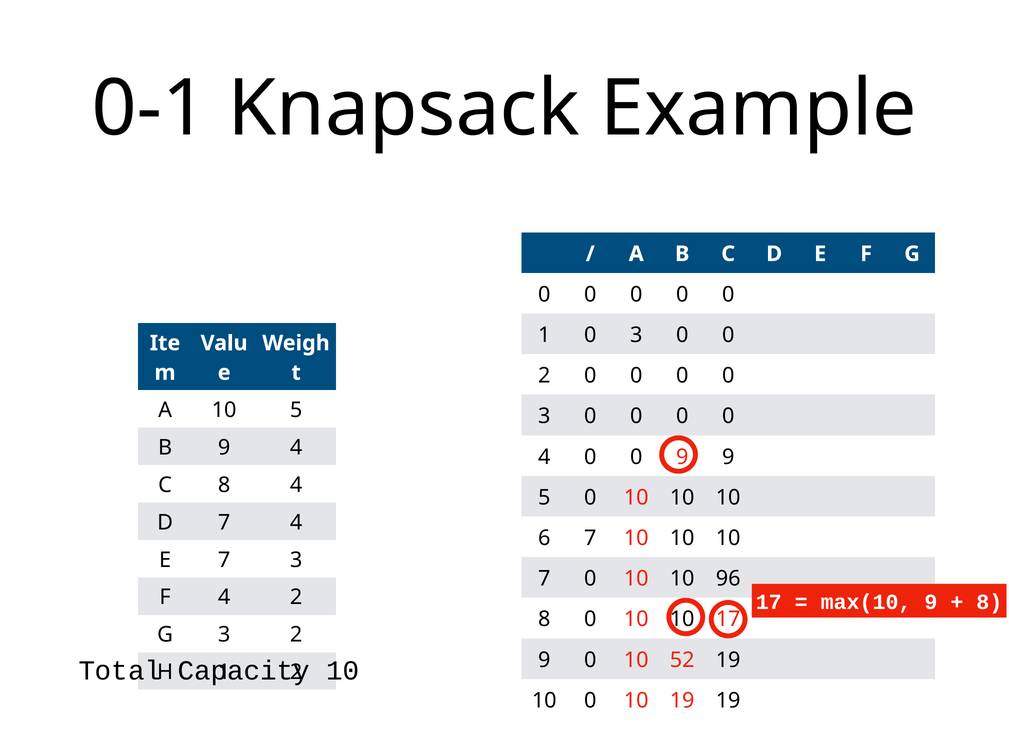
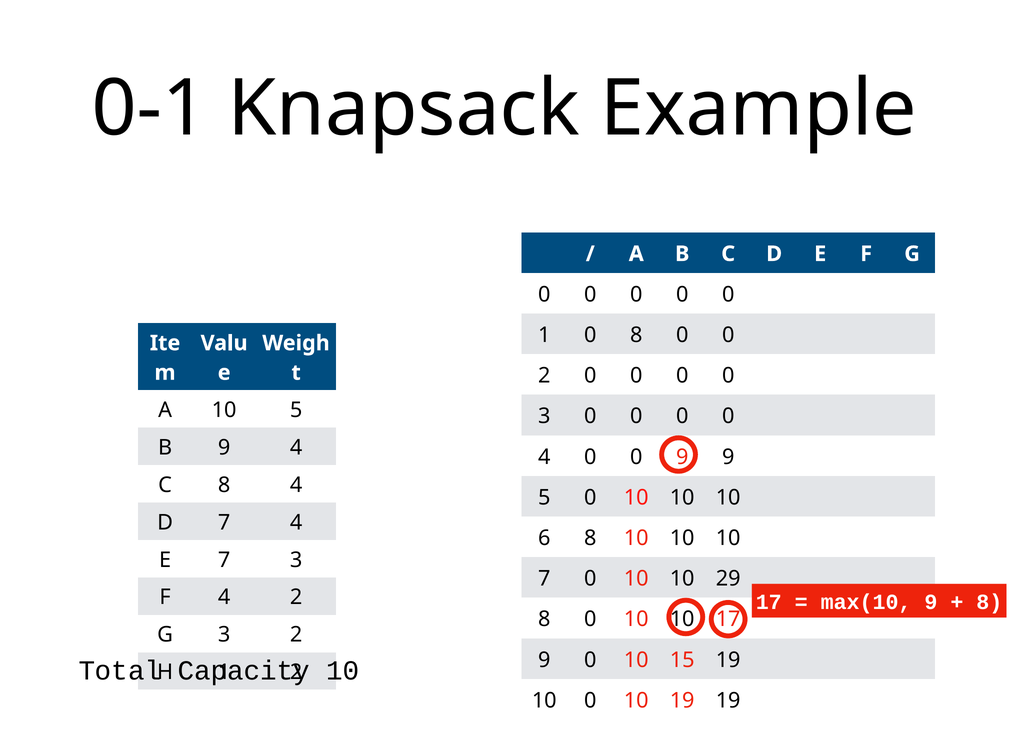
1 0 3: 3 -> 8 (636, 335)
6 7: 7 -> 8 (590, 539)
96: 96 -> 29 (728, 579)
52: 52 -> 15 (682, 661)
